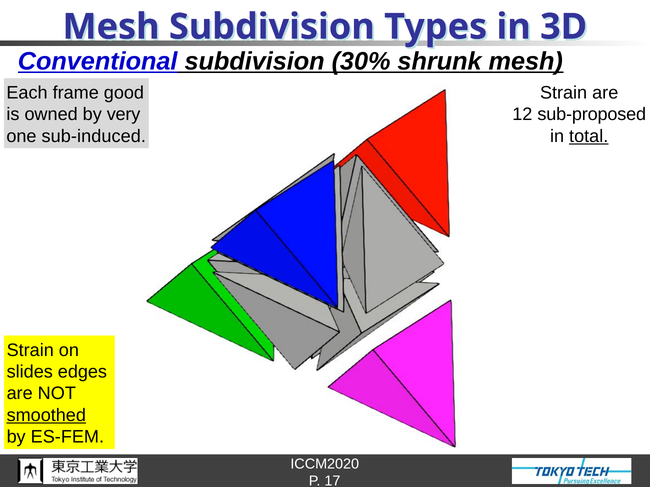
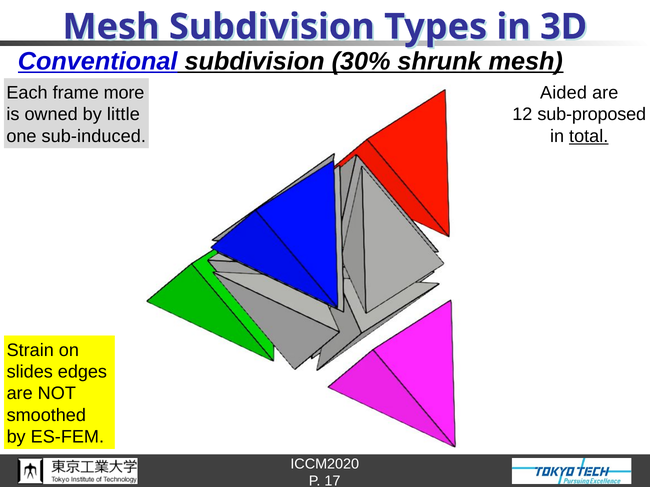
good: good -> more (124, 93)
Strain: Strain -> Aided (563, 93)
very: very -> little (123, 115)
smoothed underline: present -> none (46, 416)
